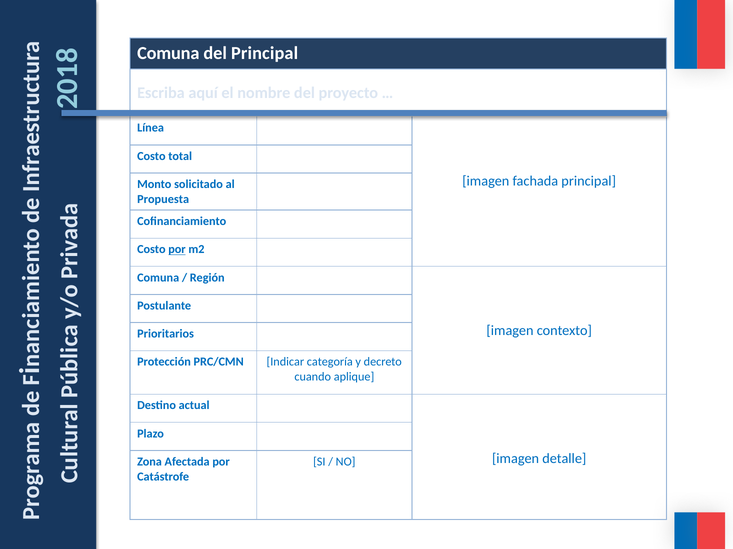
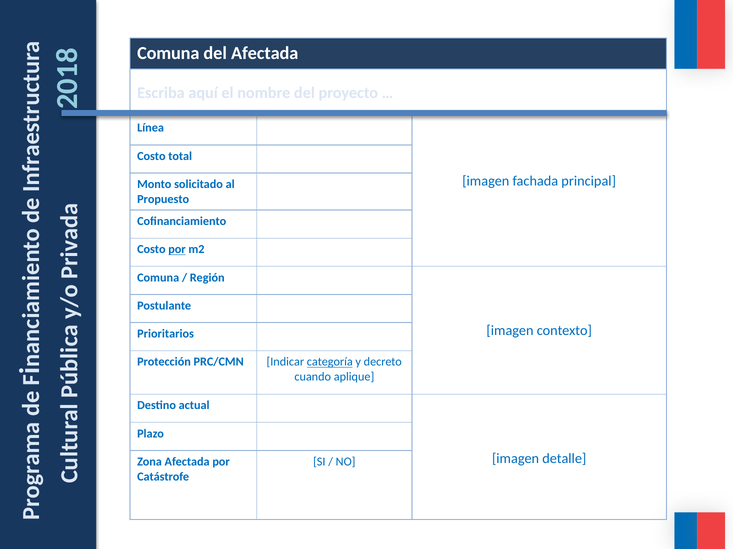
del Principal: Principal -> Afectada (265, 53)
Propuesta: Propuesta -> Propuesto (163, 199)
categoría underline: none -> present (330, 362)
